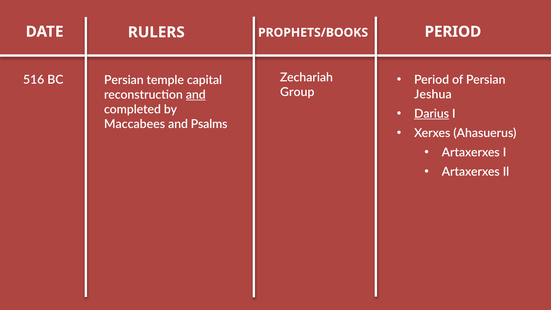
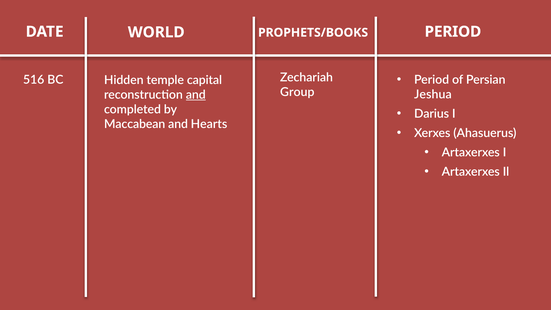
RULERS: RULERS -> WORLD (156, 32)
BC Persian: Persian -> Hidden (124, 80)
Darius underline: present -> none (432, 114)
Maccabees: Maccabees -> Maccabean (135, 124)
Psalms: Psalms -> Hearts (209, 124)
